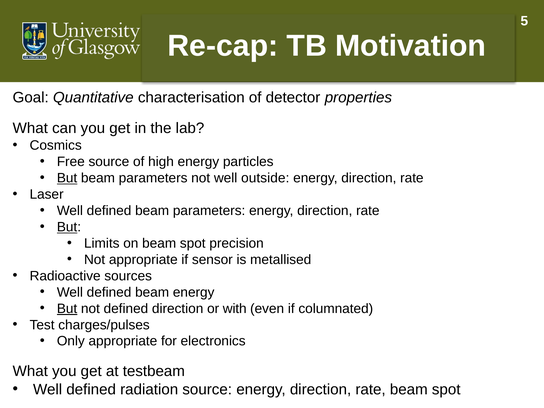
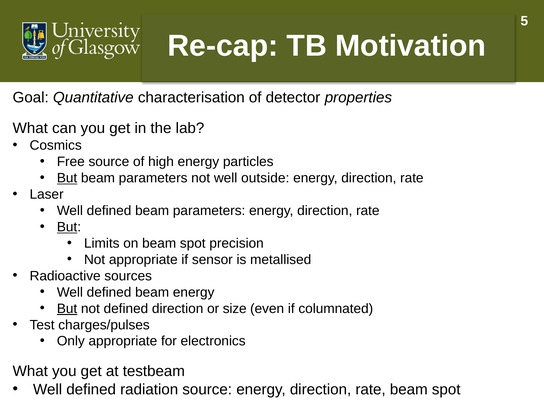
with: with -> size (235, 309)
